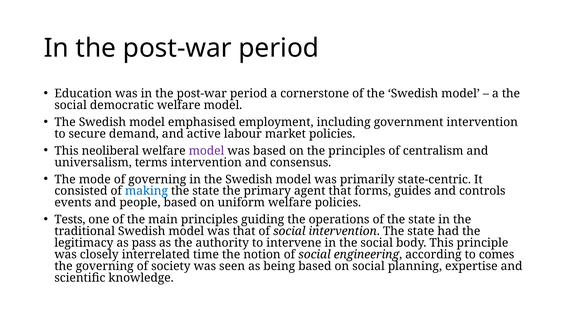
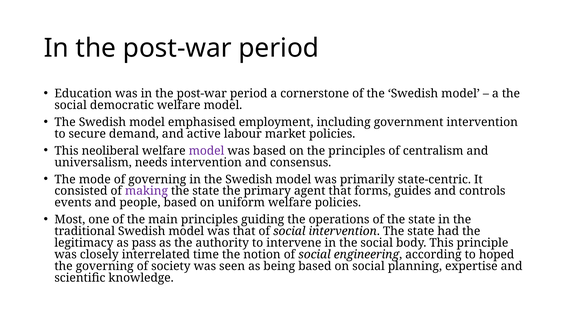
terms: terms -> needs (151, 162)
making colour: blue -> purple (146, 191)
Tests: Tests -> Most (70, 219)
comes: comes -> hoped (497, 254)
